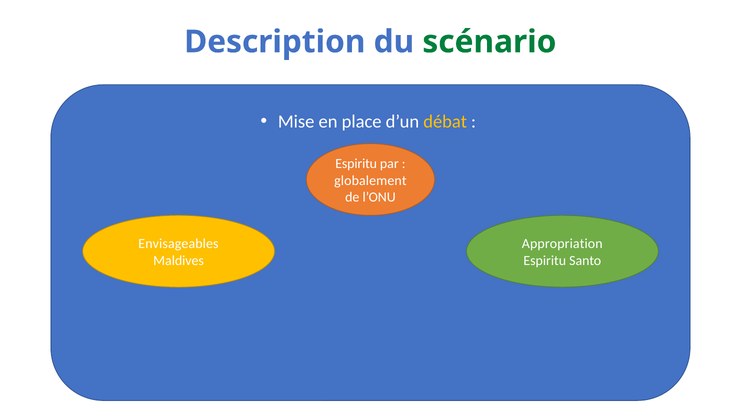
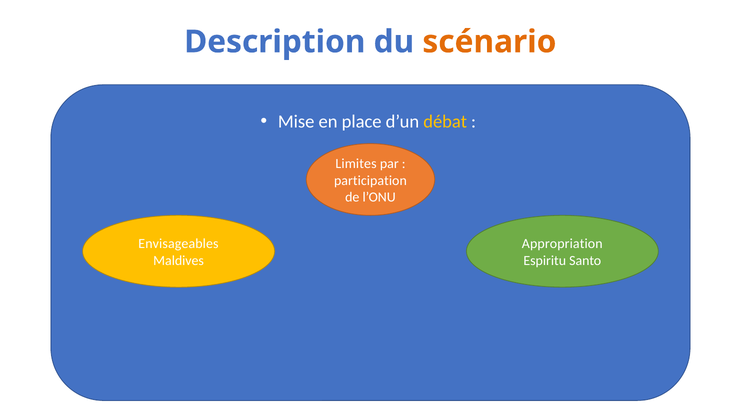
scénario colour: green -> orange (489, 42)
Espiritu: Espiritu -> Limites (356, 164)
globalement: globalement -> participation (370, 180)
